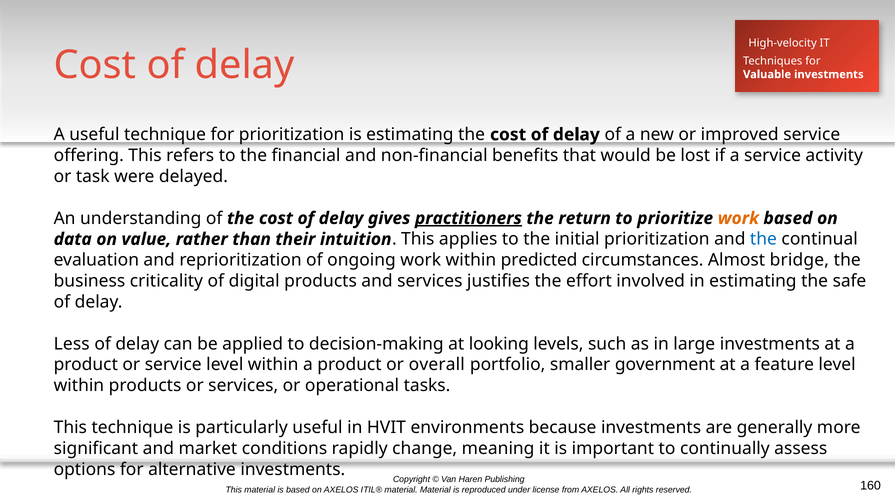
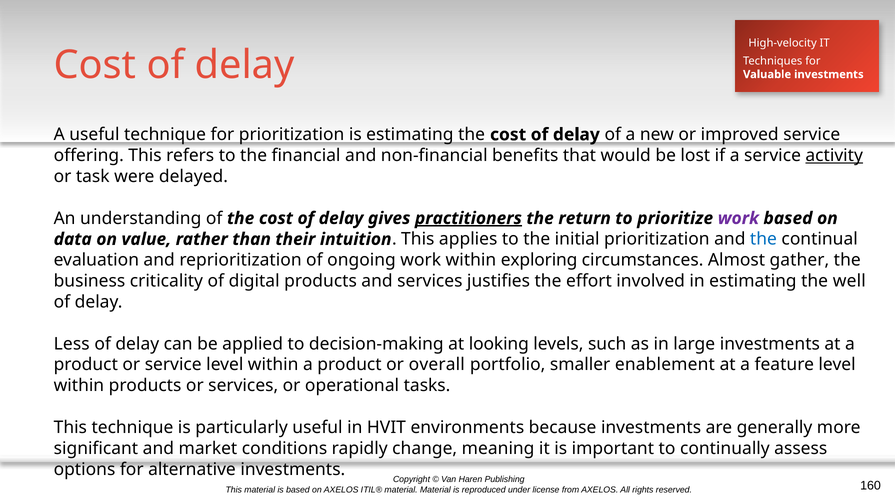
activity underline: none -> present (834, 155)
work colour: orange -> purple (738, 218)
predicted: predicted -> exploring (539, 260)
bridge: bridge -> gather (799, 260)
safe: safe -> well (849, 281)
government: government -> enablement (665, 364)
